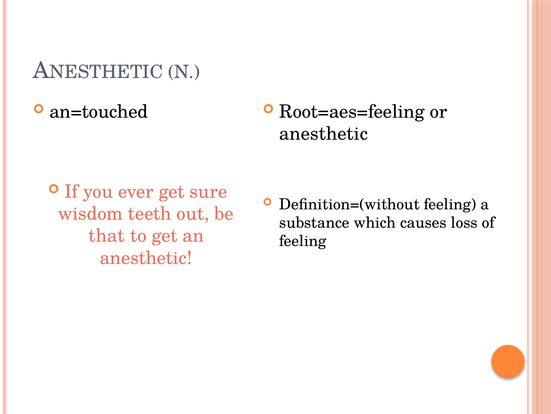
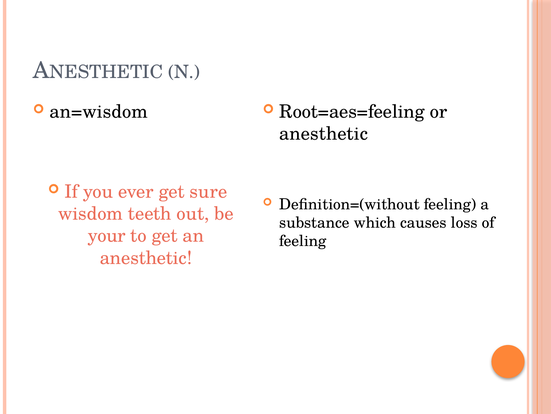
an=touched: an=touched -> an=wisdom (99, 111)
that: that -> your (107, 235)
